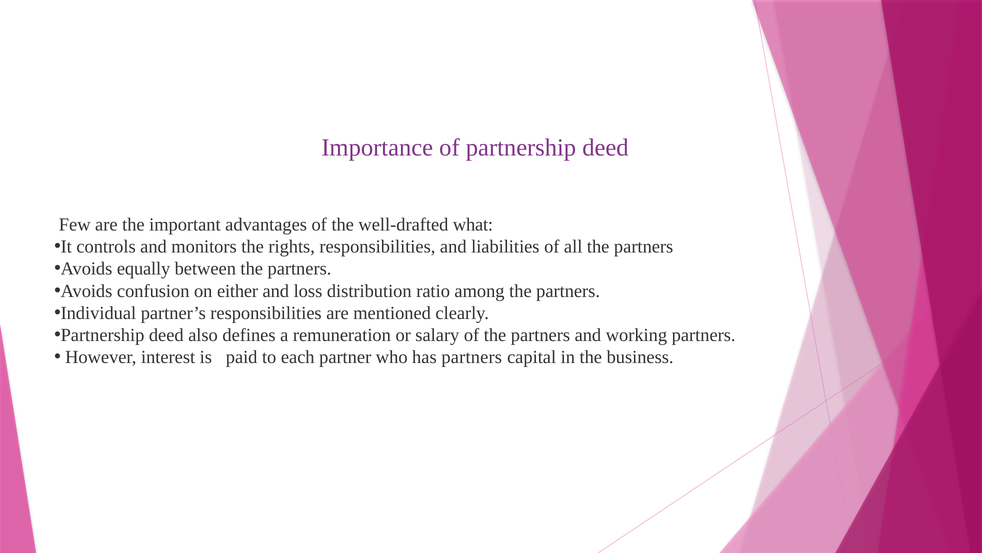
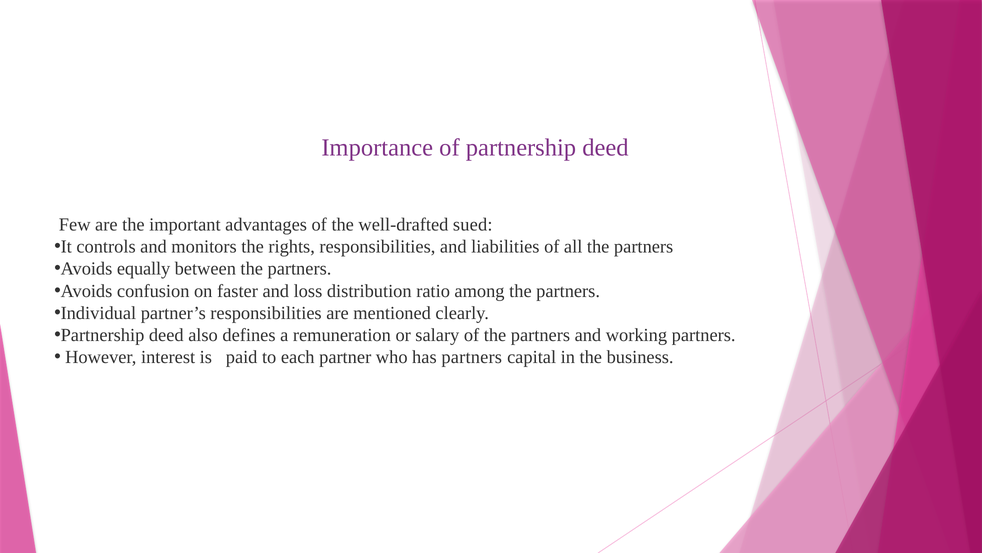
what: what -> sued (473, 224)
either: either -> faster (237, 291)
